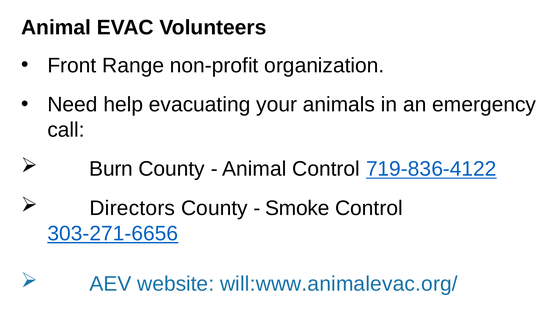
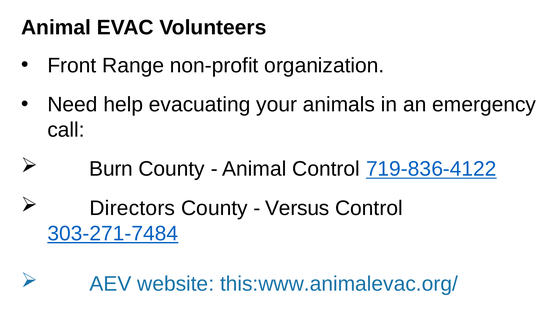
Smoke: Smoke -> Versus (297, 208)
303-271-6656: 303-271-6656 -> 303-271-7484 (113, 233)
will:www.animalevac.org/: will:www.animalevac.org/ -> this:www.animalevac.org/ (339, 284)
